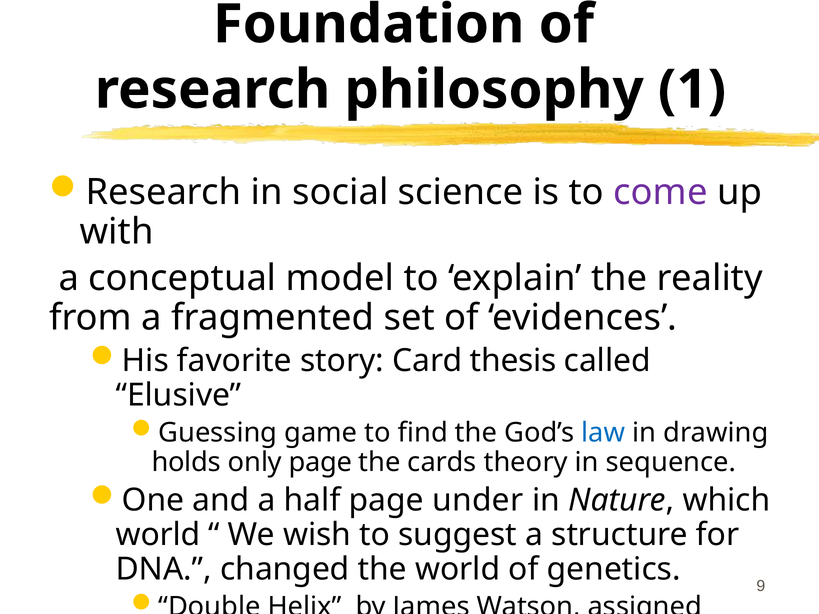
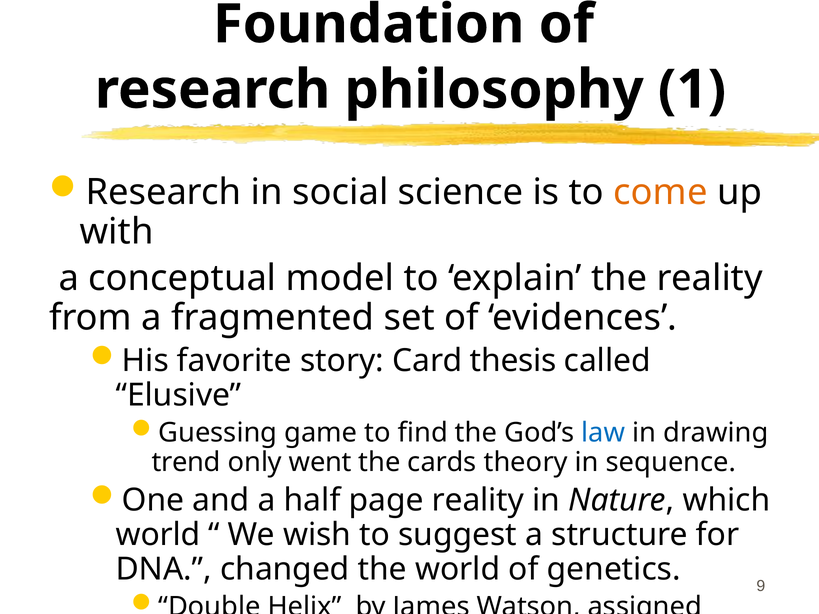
come colour: purple -> orange (661, 192)
holds: holds -> trend (186, 462)
only page: page -> went (320, 462)
page under: under -> reality (478, 501)
